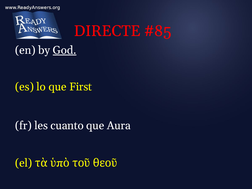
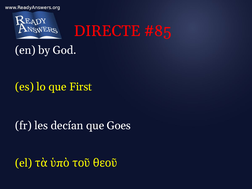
God underline: present -> none (65, 50)
cuanto: cuanto -> decían (67, 126)
Aura: Aura -> Goes (119, 126)
